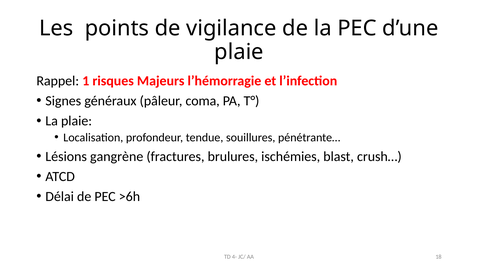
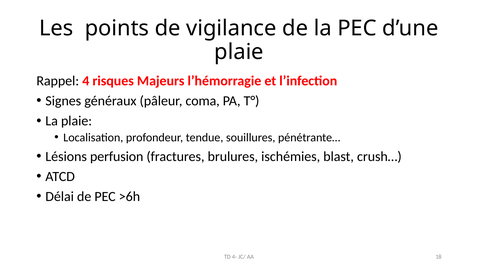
1: 1 -> 4 (86, 81)
gangrène: gangrène -> perfusion (117, 156)
